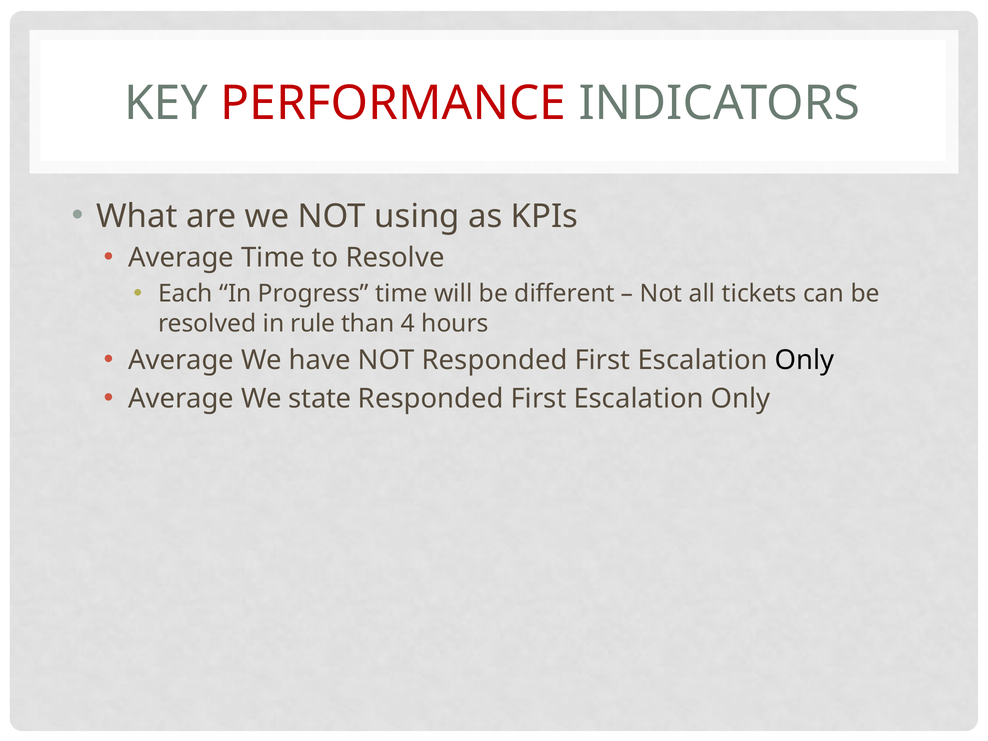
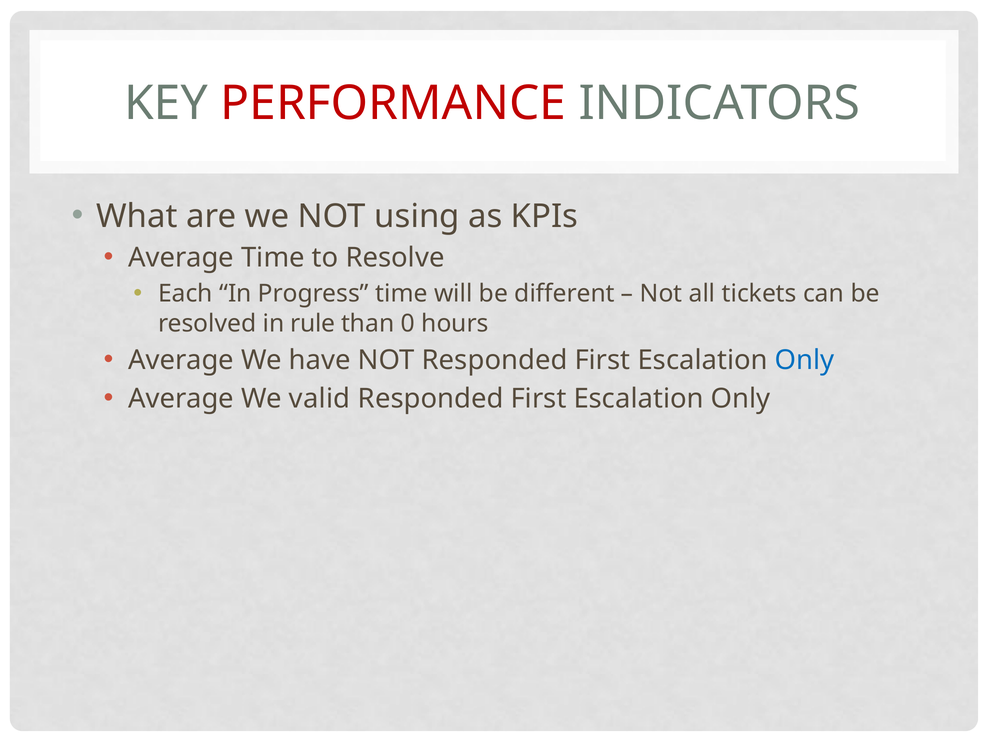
4: 4 -> 0 (408, 323)
Only colour: black -> blue (805, 360)
state: state -> valid (320, 399)
